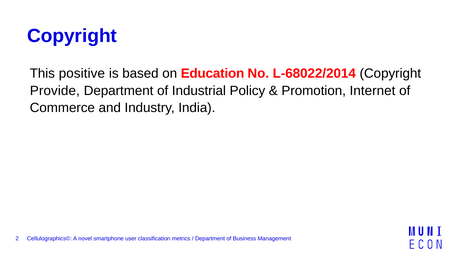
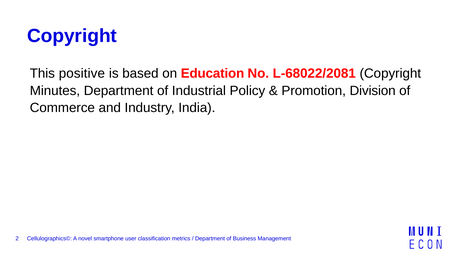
L-68022/2014: L-68022/2014 -> L-68022/2081 (314, 74)
Provide: Provide -> Minutes (55, 91)
Internet: Internet -> Division (373, 91)
